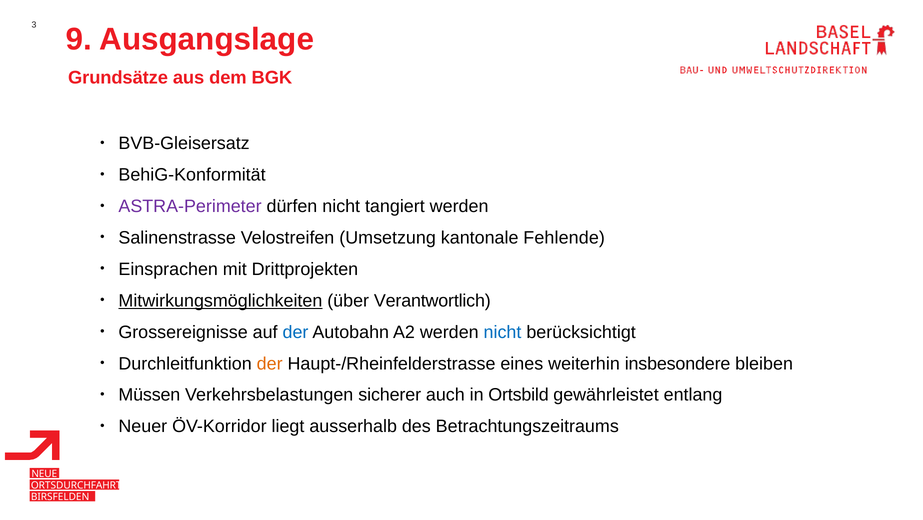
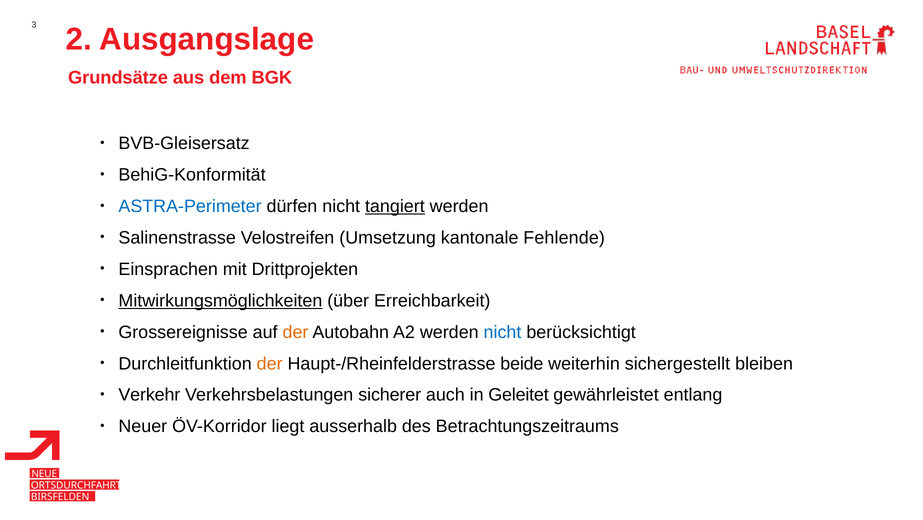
9: 9 -> 2 (79, 39)
ASTRA-Perimeter colour: purple -> blue (190, 206)
tangiert underline: none -> present (395, 206)
Verantwortlich: Verantwortlich -> Erreichbarkeit (432, 301)
der colour: blue -> orange (295, 332)
eines: eines -> beide (522, 364)
insbesondere: insbesondere -> sichergestellt (677, 364)
Müssen: Müssen -> Verkehr (149, 395)
Ortsbild: Ortsbild -> Geleitet (519, 395)
